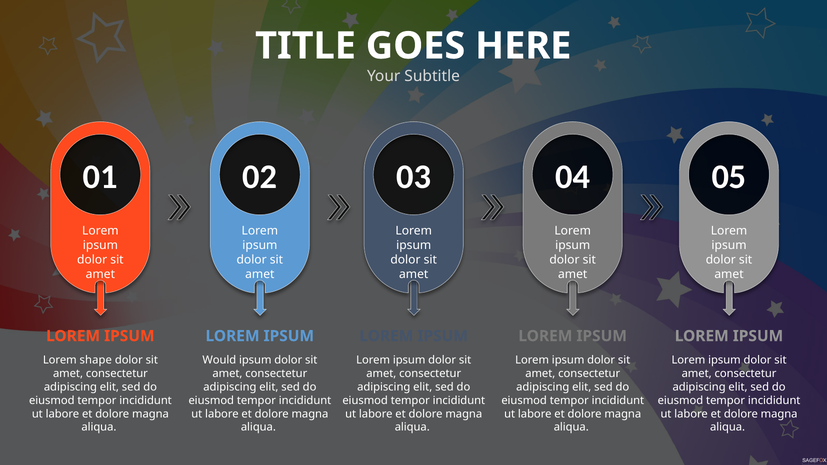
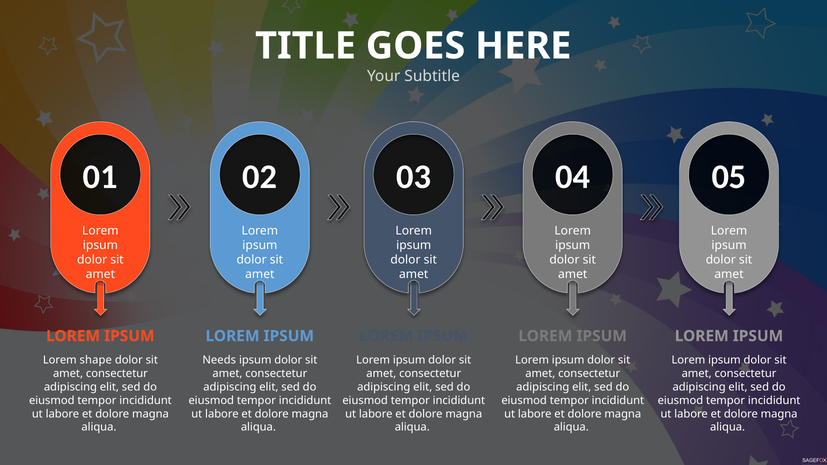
Would: Would -> Needs (219, 360)
